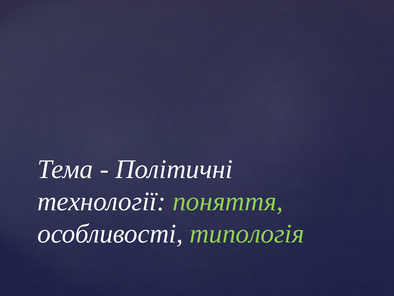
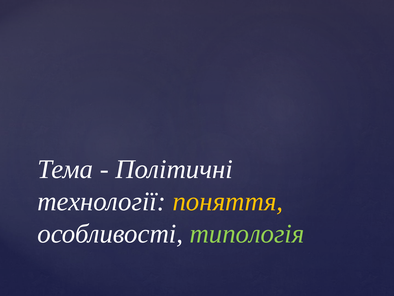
поняття colour: light green -> yellow (228, 201)
